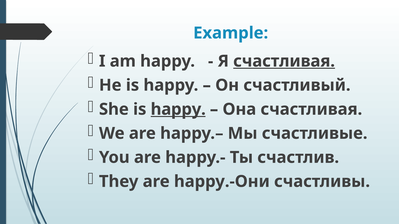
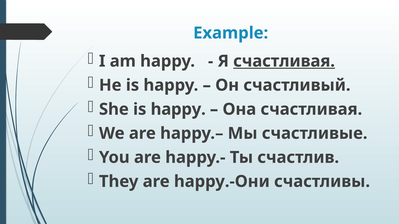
happy underline: present -> none (178, 109)
